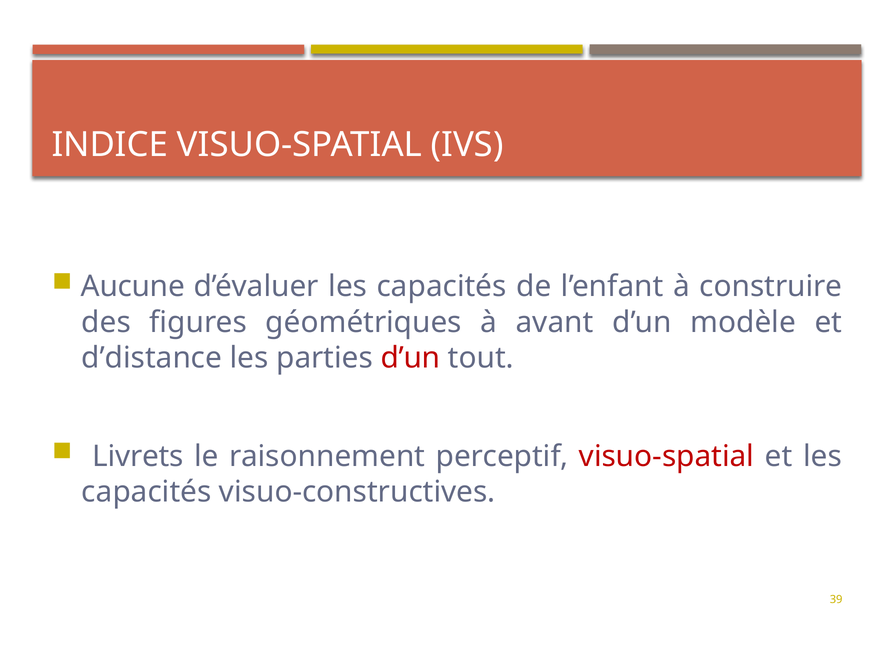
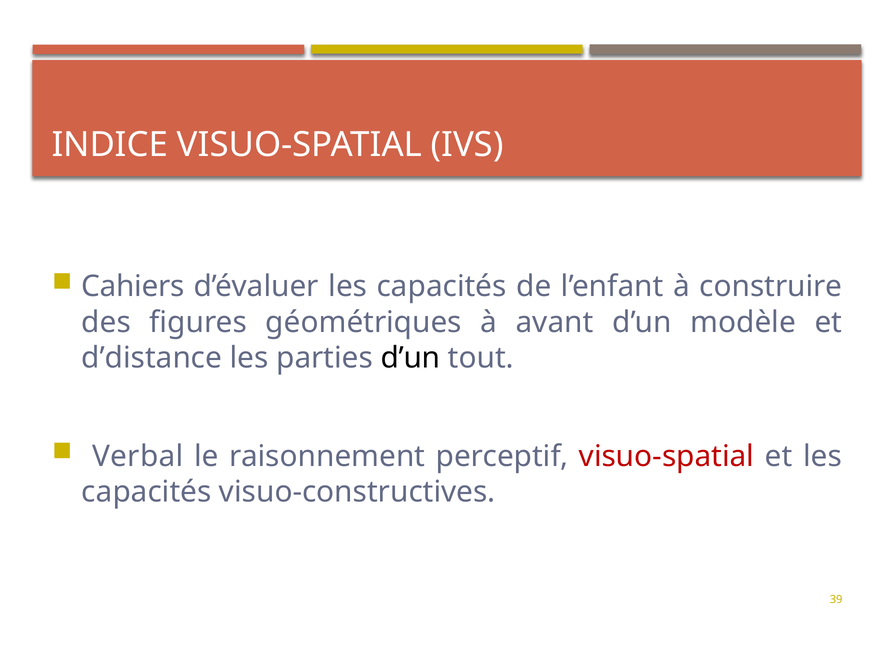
Aucune: Aucune -> Cahiers (133, 287)
d’un colour: red -> black (411, 358)
Livrets: Livrets -> Verbal (138, 457)
